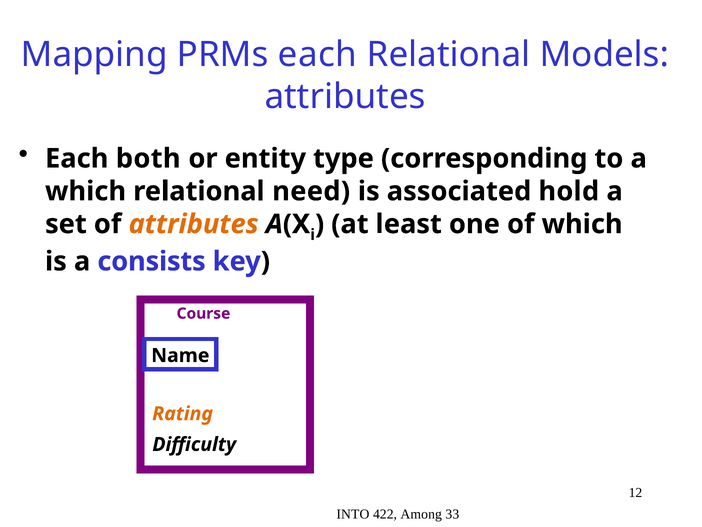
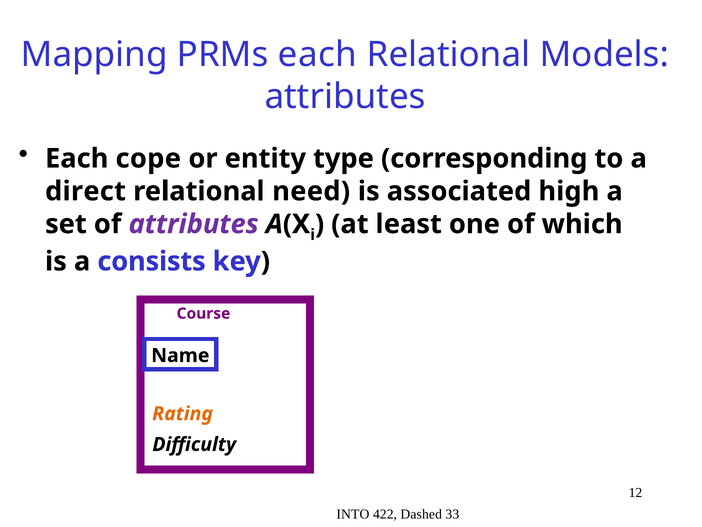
both: both -> cope (148, 158)
which: which -> direct (85, 191)
hold: hold -> high (569, 191)
attributes colour: orange -> purple (194, 224)
Among: Among -> Dashed (421, 514)
